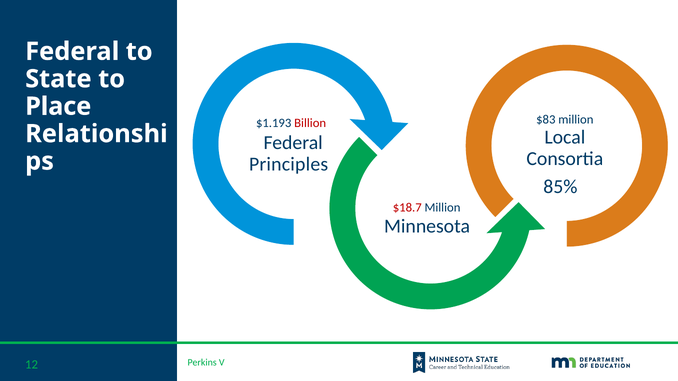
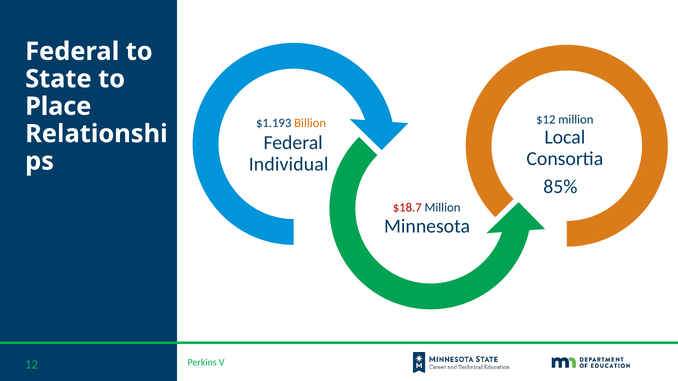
$83: $83 -> $12 (546, 120)
Billion colour: red -> orange (310, 123)
Principles: Principles -> Individual (289, 164)
